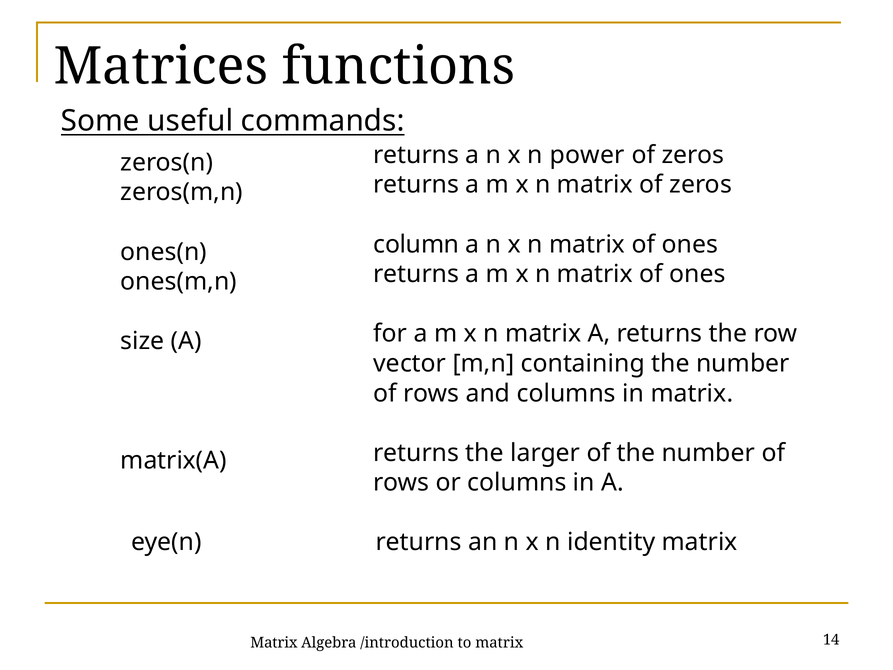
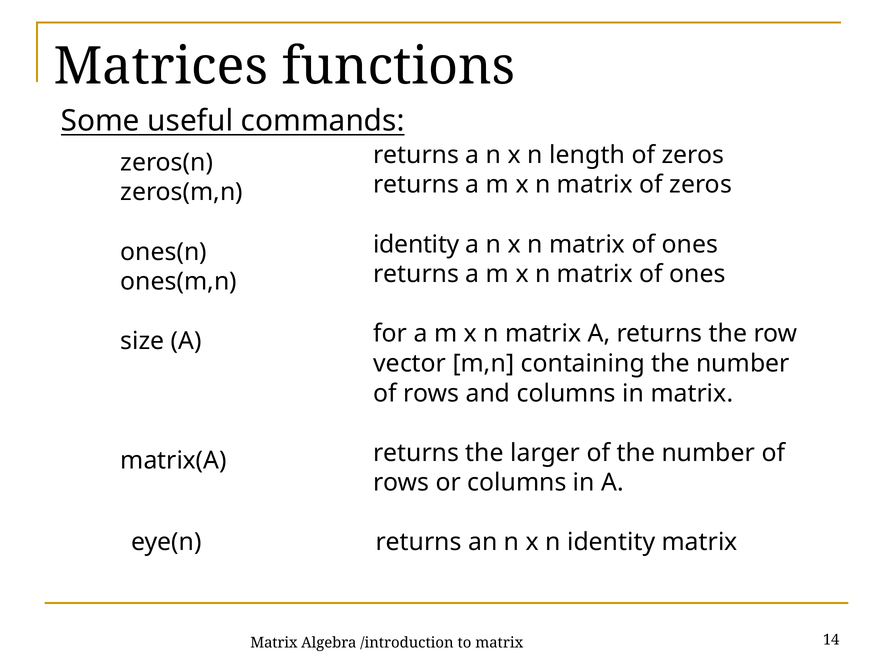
power: power -> length (587, 155)
column: column -> identity (416, 244)
